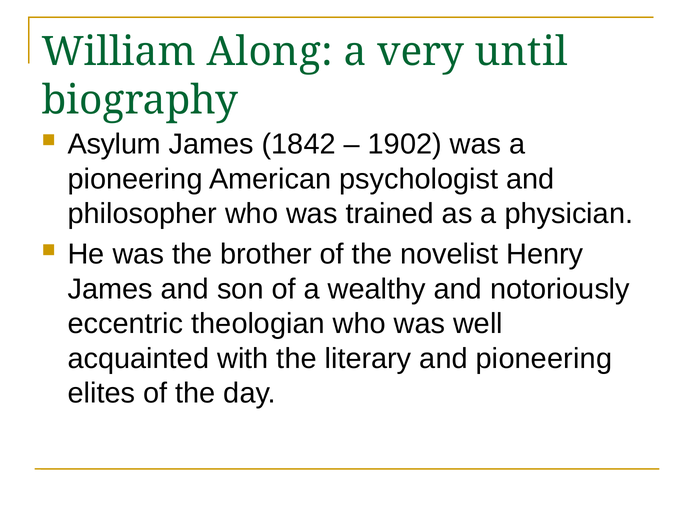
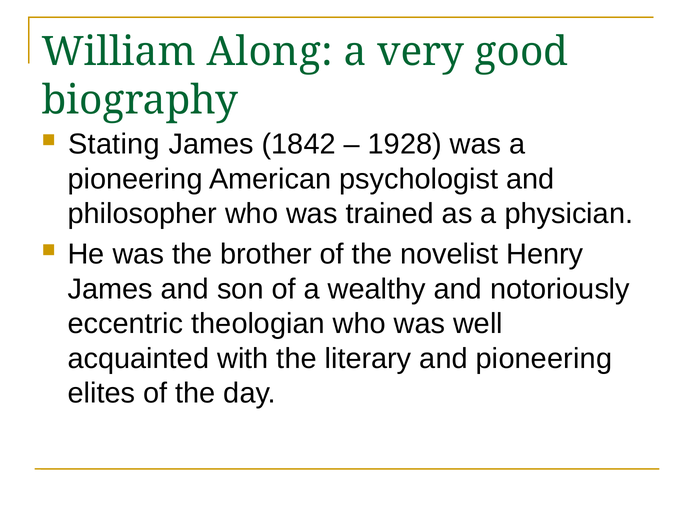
until: until -> good (522, 52)
Asylum: Asylum -> Stating (114, 144)
1902: 1902 -> 1928 (405, 144)
